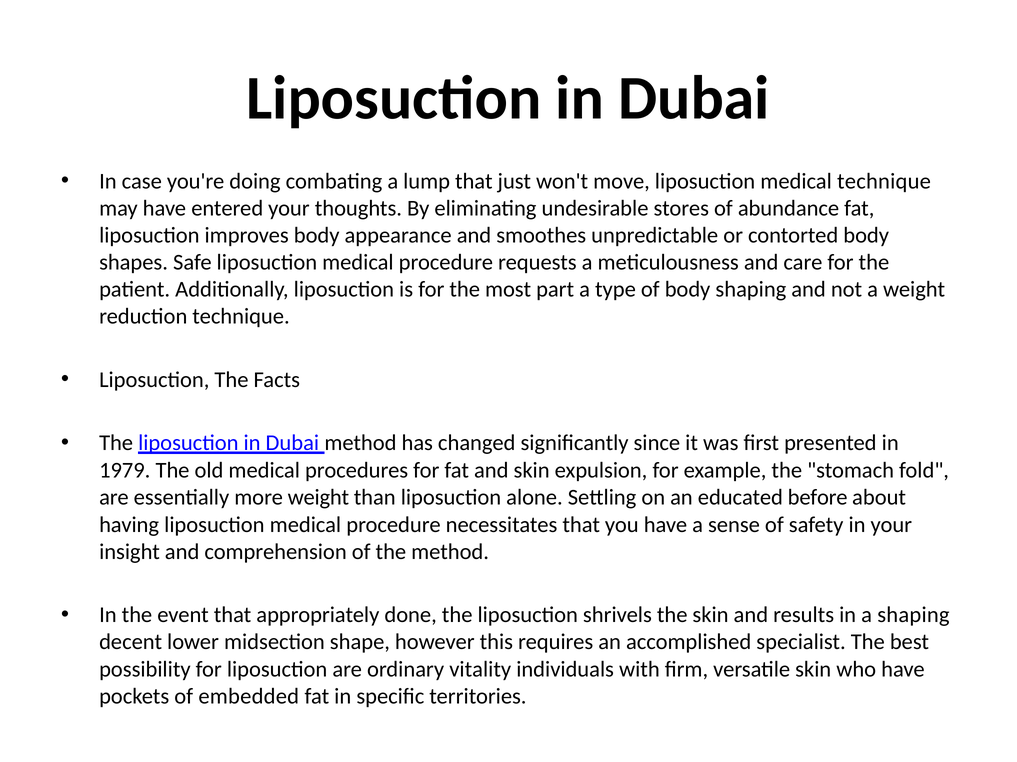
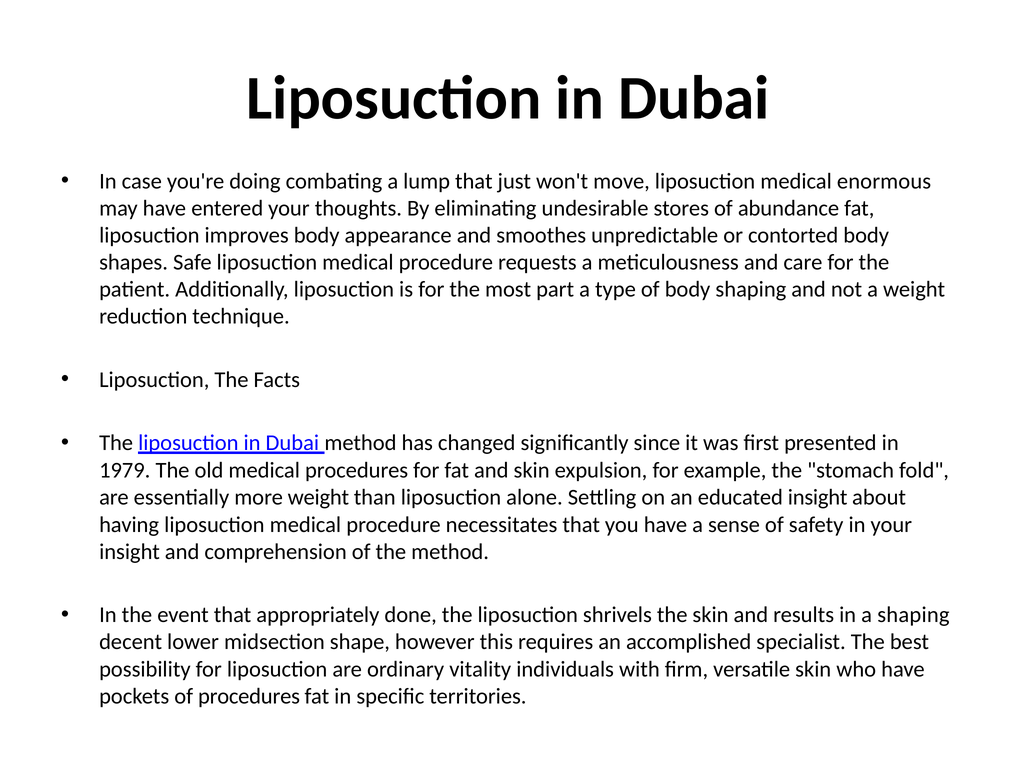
medical technique: technique -> enormous (884, 181)
educated before: before -> insight (818, 498)
of embedded: embedded -> procedures (249, 697)
